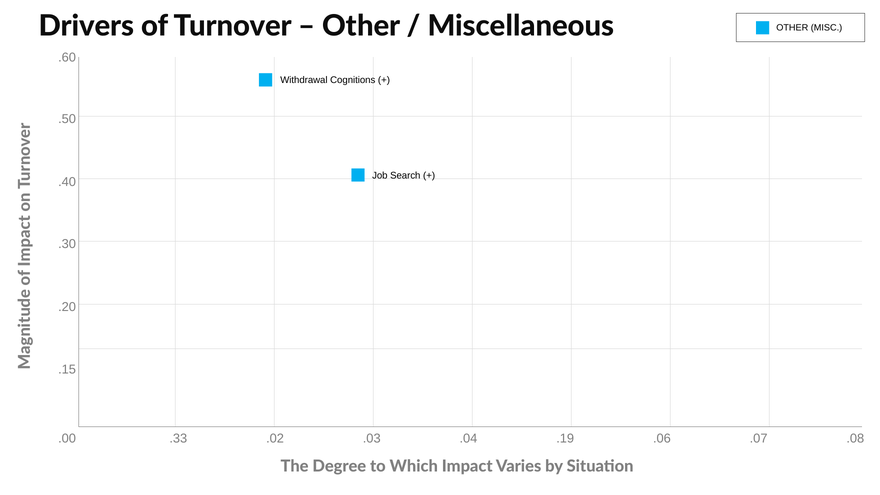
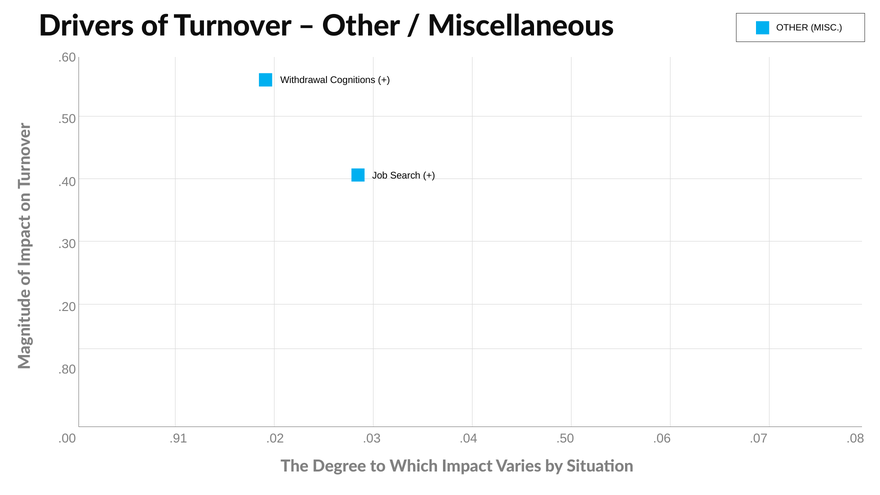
.15: .15 -> .80 (67, 369)
.33: .33 -> .91 (178, 439)
.19: .19 -> .50 (565, 439)
